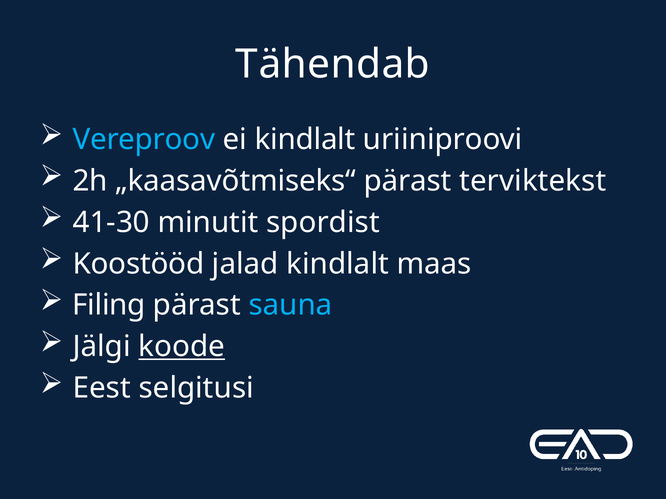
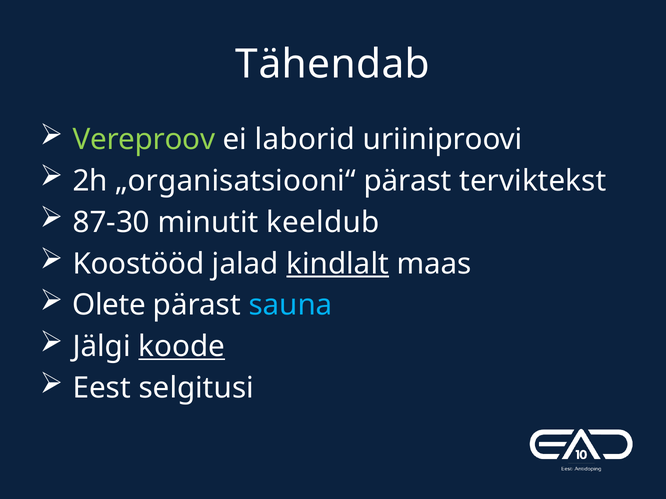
Vereproov colour: light blue -> light green (144, 140)
ei kindlalt: kindlalt -> laborid (305, 140)
„kaasavõtmiseks“: „kaasavõtmiseks“ -> „organisatsiooni“ (236, 181)
41-30: 41-30 -> 87-30 (111, 223)
spordist: spordist -> keeldub (323, 223)
kindlalt underline: none -> present (338, 264)
Filing: Filing -> Olete (109, 306)
